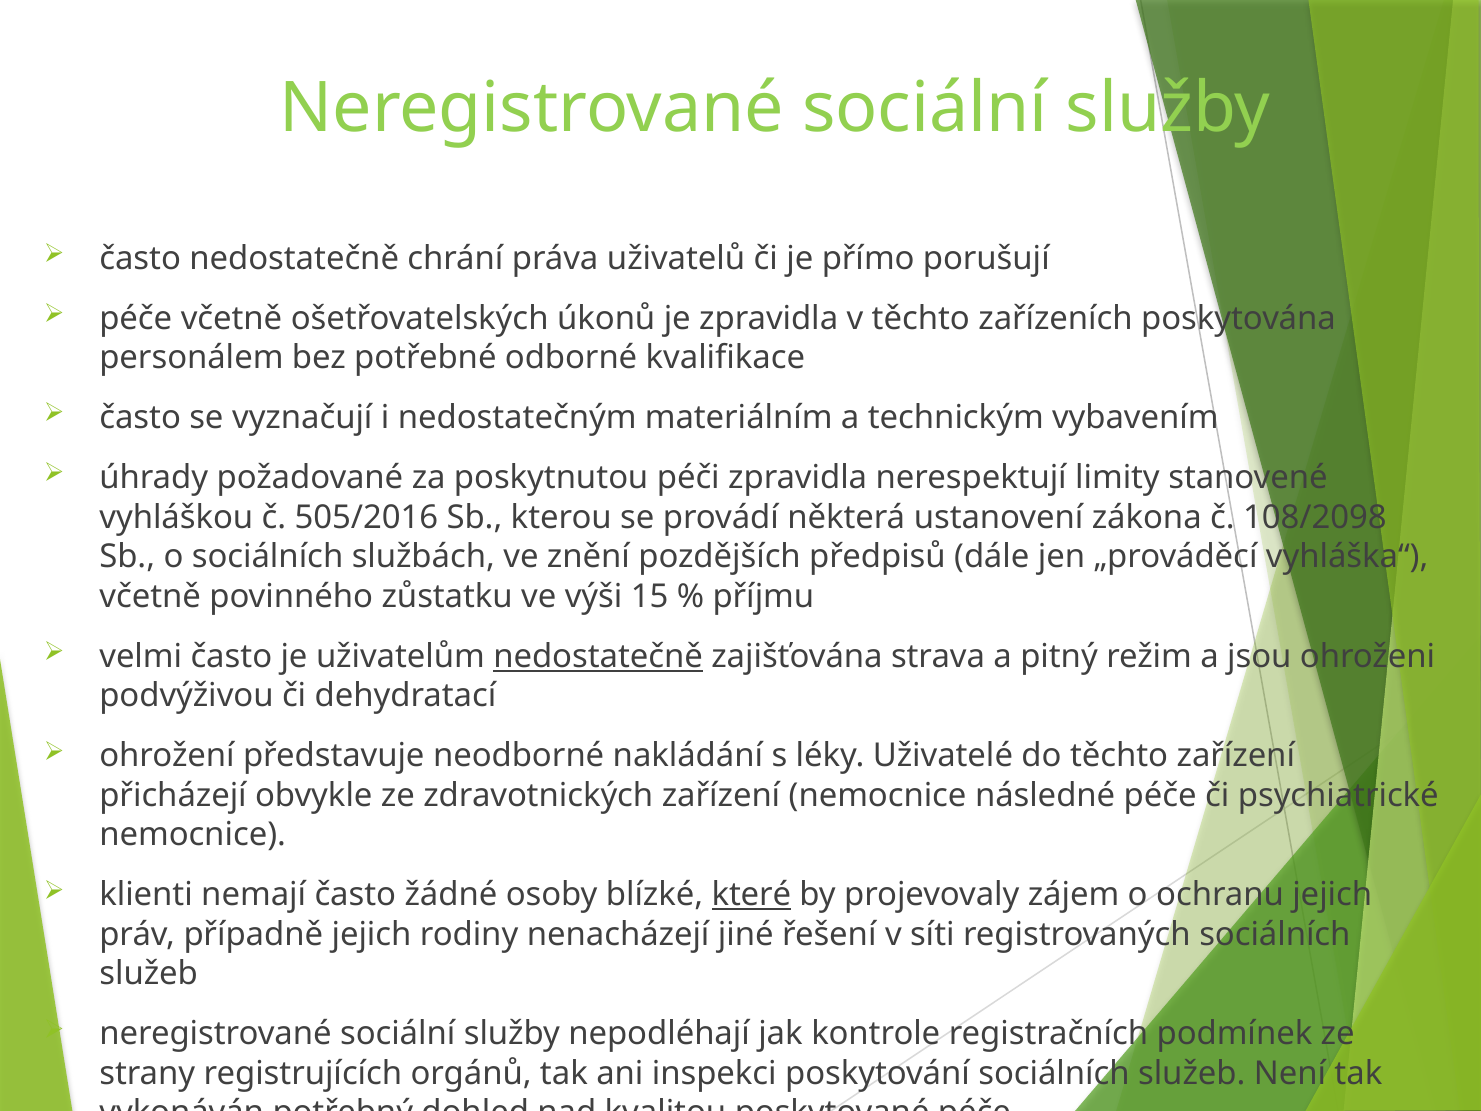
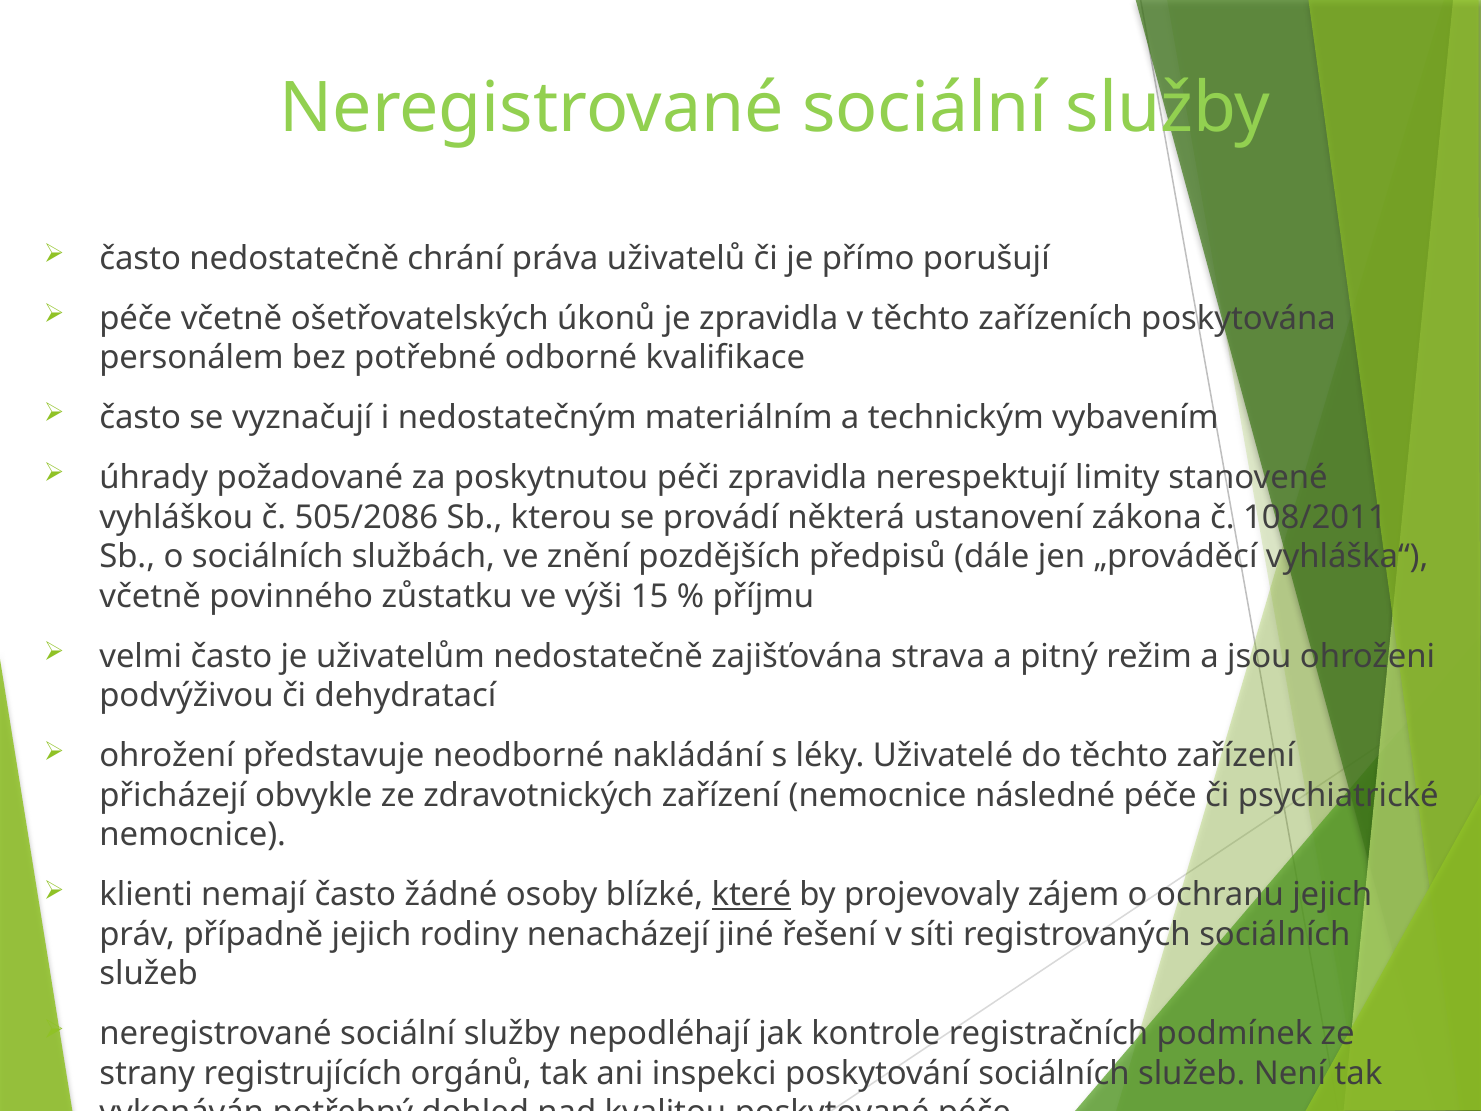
505/2016: 505/2016 -> 505/2086 (366, 517)
108/2098: 108/2098 -> 108/2011 (1315, 517)
nedostatečně underline: present -> none (598, 656)
